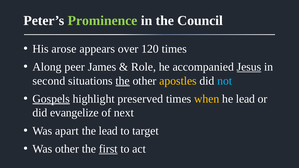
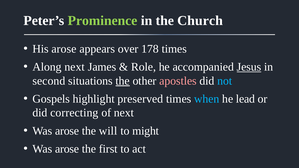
Council: Council -> Church (200, 21)
120: 120 -> 178 (150, 49)
Along peer: peer -> next (75, 67)
apostles colour: yellow -> pink (178, 81)
Gospels underline: present -> none (51, 99)
when colour: yellow -> light blue (207, 99)
evangelize: evangelize -> correcting (74, 113)
apart: apart -> arose (67, 131)
the lead: lead -> will (108, 131)
target: target -> might (146, 131)
other: other -> arose (67, 149)
first underline: present -> none (108, 149)
